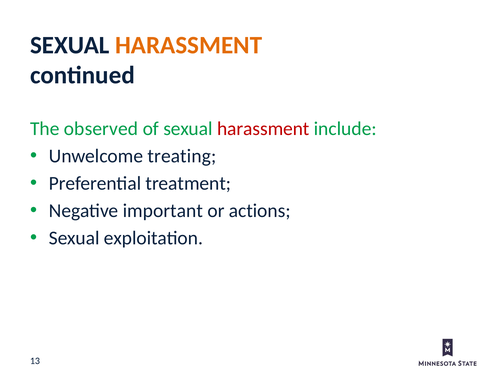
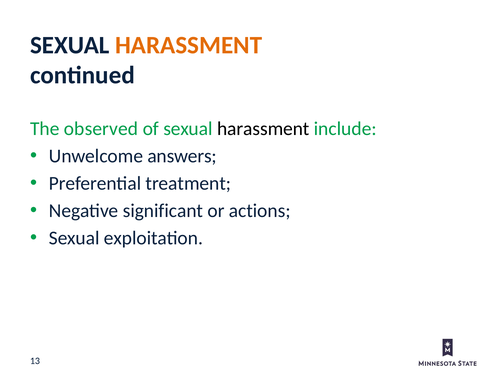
harassment colour: red -> black (263, 129)
treating: treating -> answers (182, 156)
important: important -> significant (163, 210)
